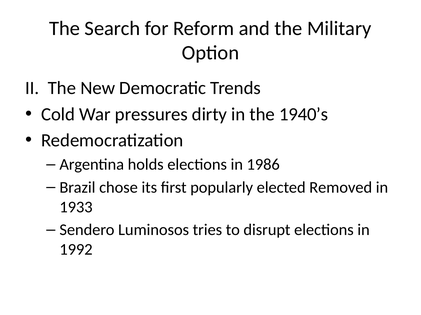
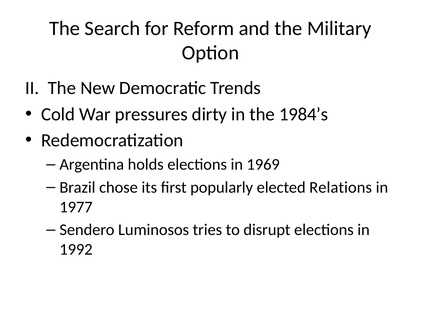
1940’s: 1940’s -> 1984’s (304, 115)
1986: 1986 -> 1969 (263, 165)
Removed: Removed -> Relations (341, 188)
1933: 1933 -> 1977 (76, 207)
